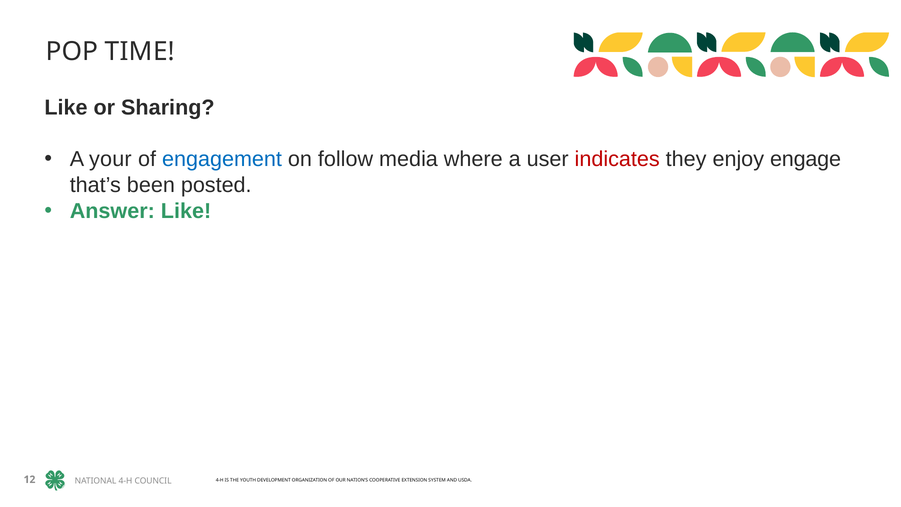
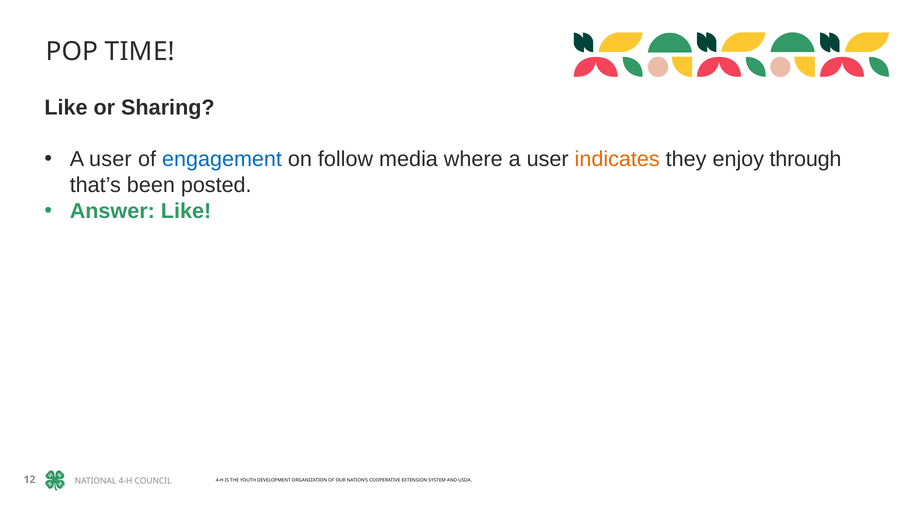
your: your -> user (110, 159)
indicates colour: red -> orange (617, 159)
engage: engage -> through (806, 159)
